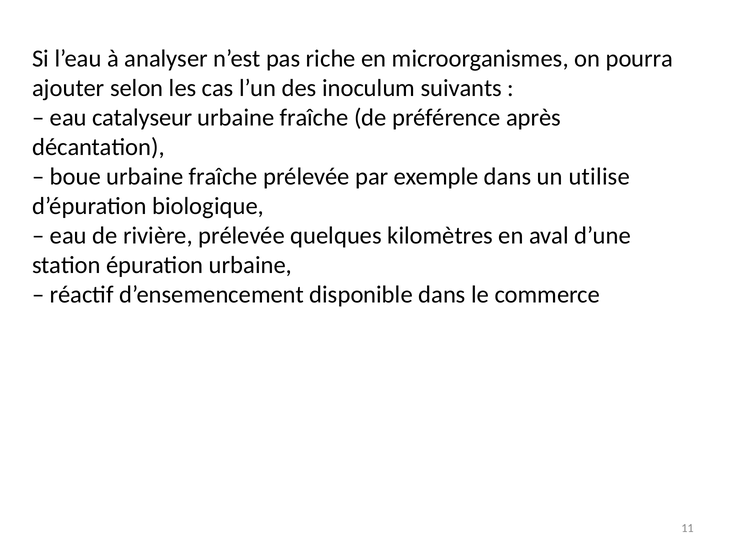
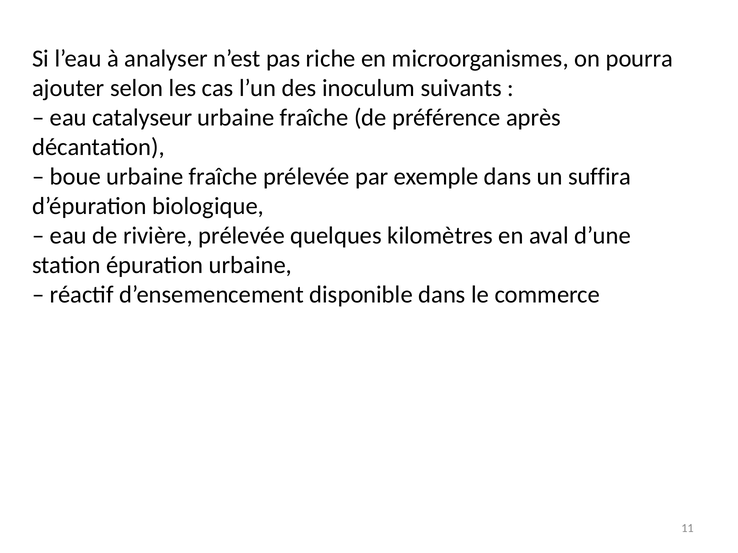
utilise: utilise -> suffira (600, 177)
